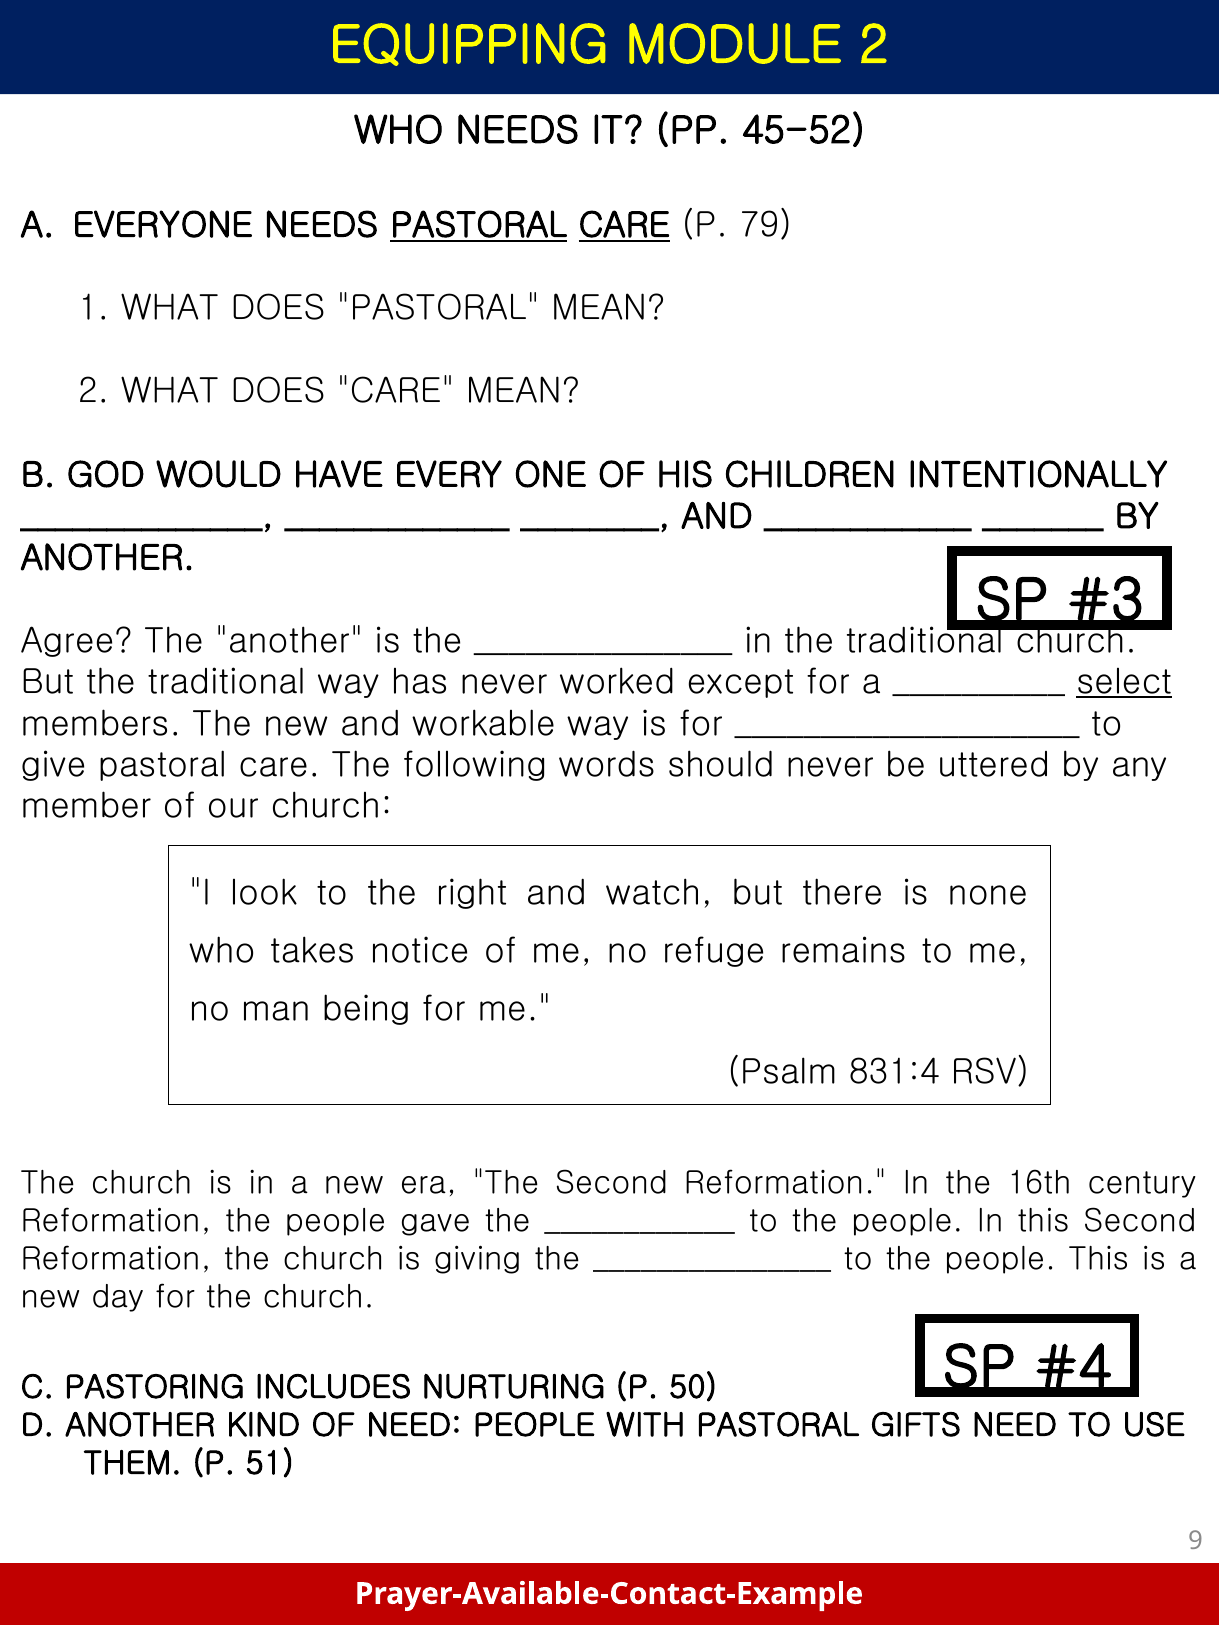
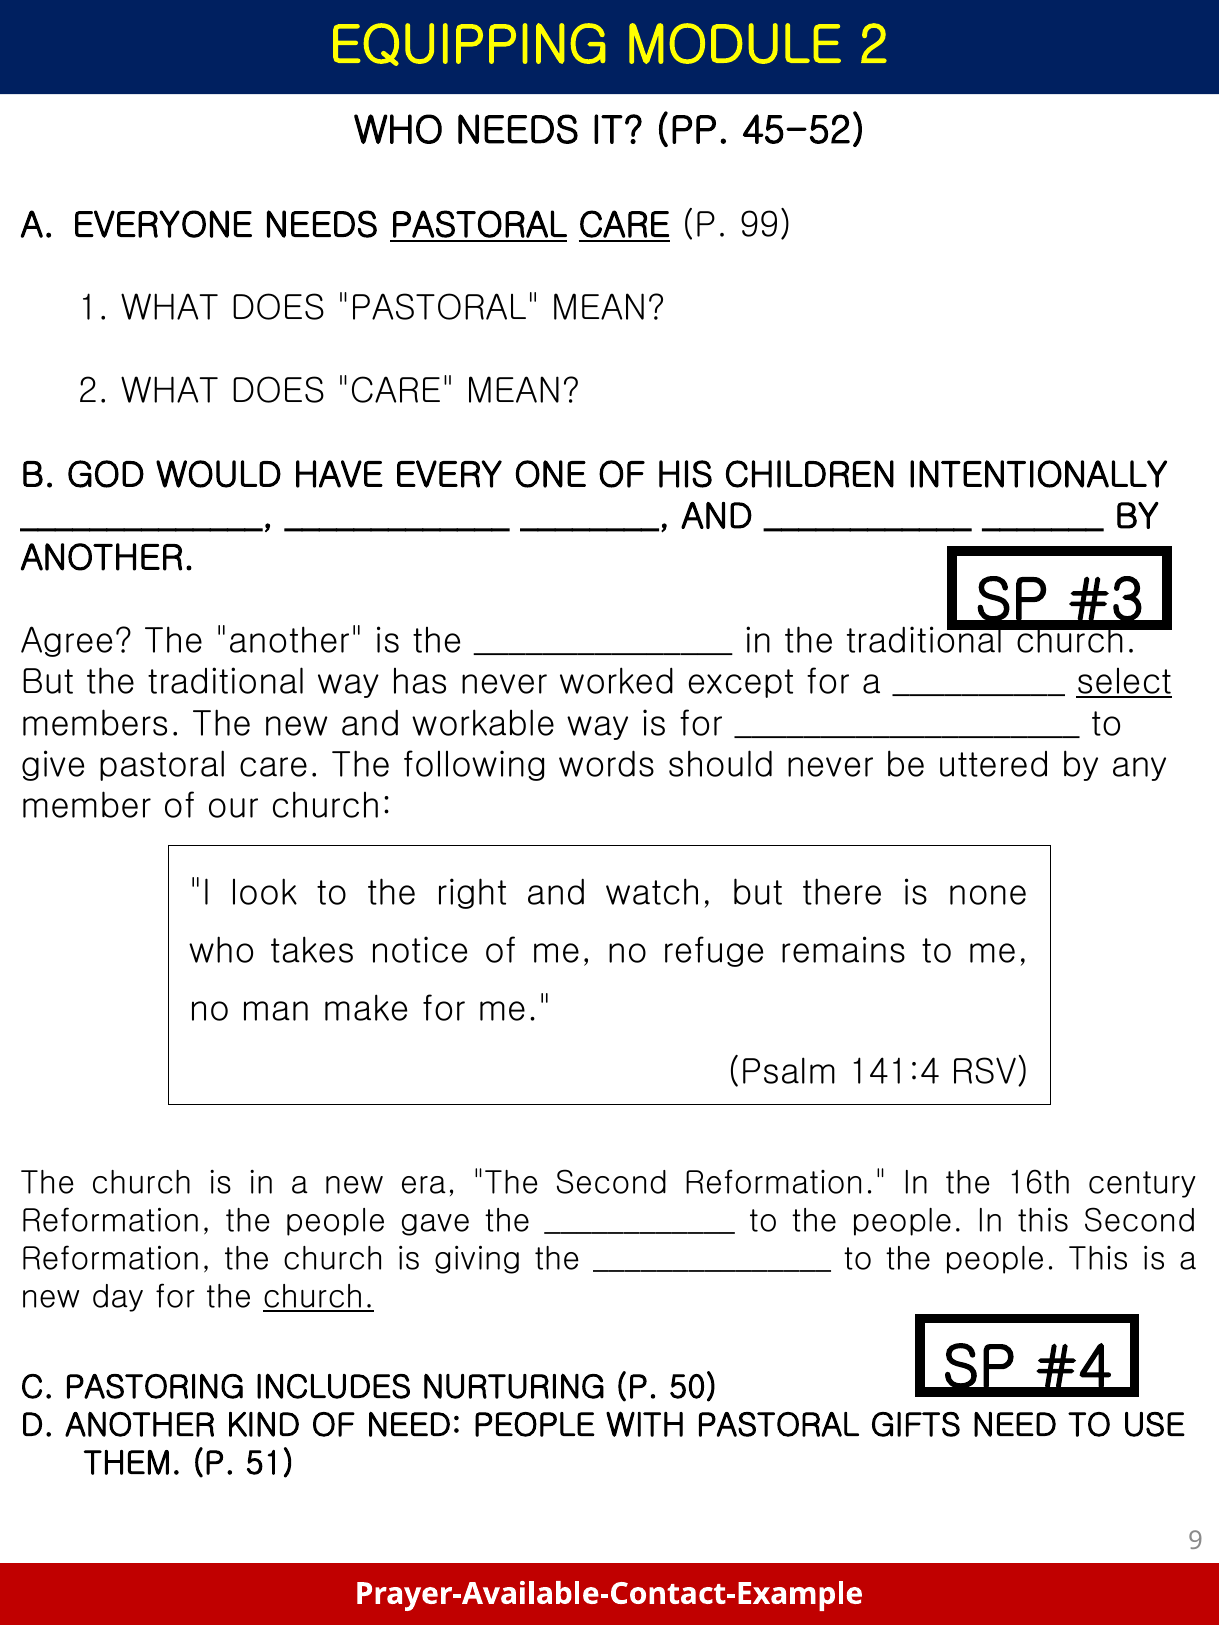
79: 79 -> 99 (766, 225)
being: being -> make (366, 1010)
831:4: 831:4 -> 141:4 (894, 1073)
church underline: none -> present (318, 1298)
